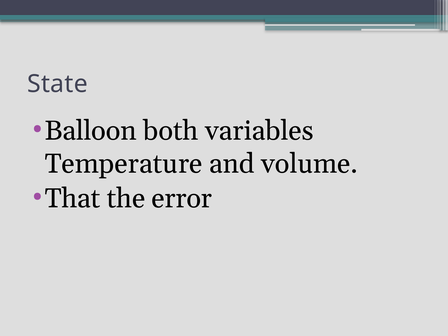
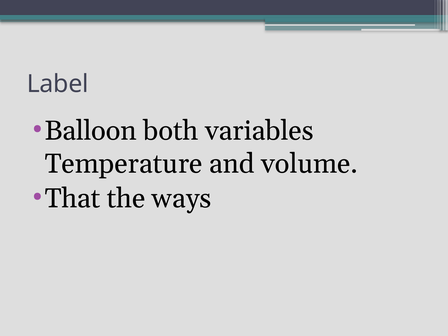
State: State -> Label (58, 84)
error: error -> ways (182, 198)
